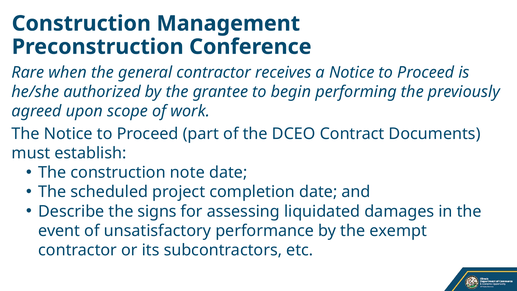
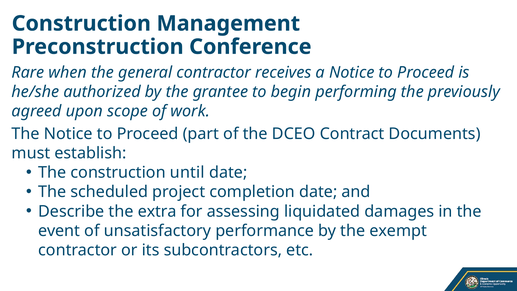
note: note -> until (187, 172)
signs: signs -> extra (157, 211)
